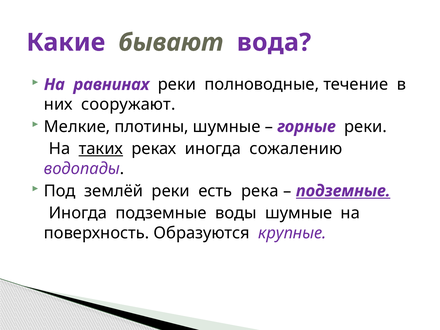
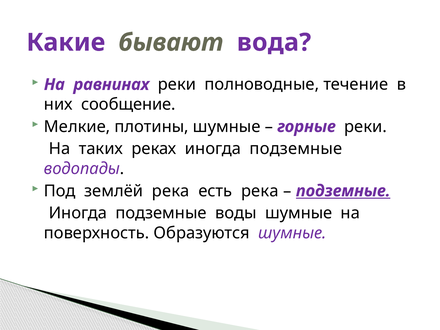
сооружают: сооружают -> сообщение (128, 104)
таких underline: present -> none (101, 149)
реках иногда сожалению: сожалению -> подземные (296, 149)
землёй реки: реки -> река (171, 191)
Образуются крупные: крупные -> шумные (292, 233)
